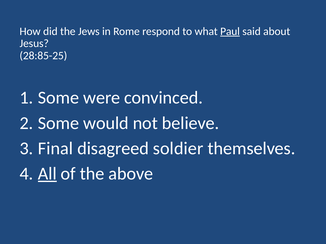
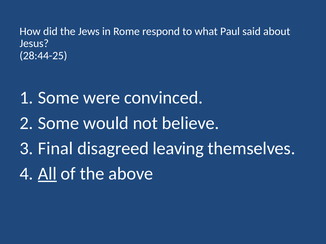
Paul underline: present -> none (230, 31)
28:85-25: 28:85-25 -> 28:44-25 (43, 56)
soldier: soldier -> leaving (178, 149)
